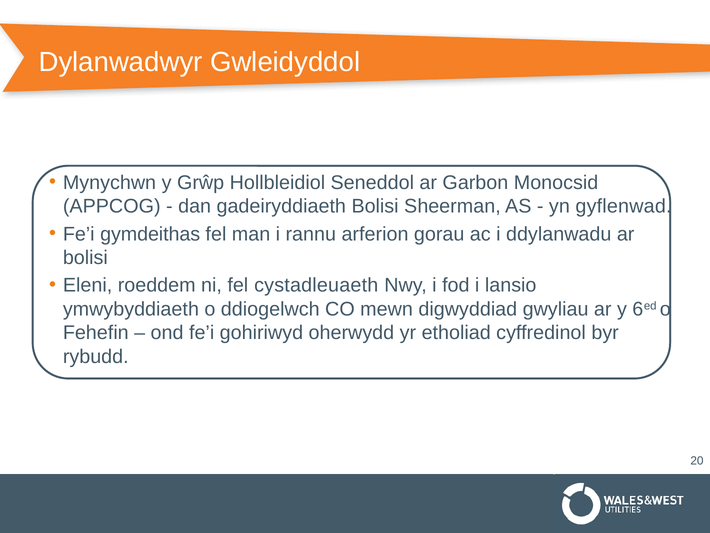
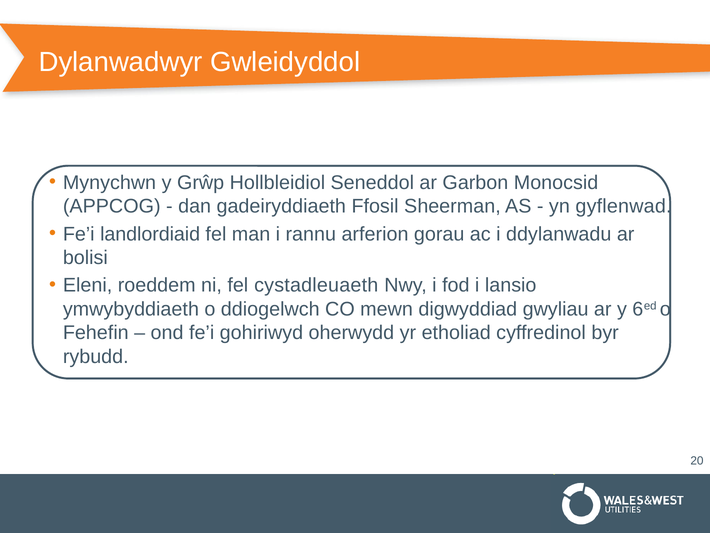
gadeiryddiaeth Bolisi: Bolisi -> Ffosil (375, 206)
gymdeithas: gymdeithas -> landlordiaid (150, 234)
